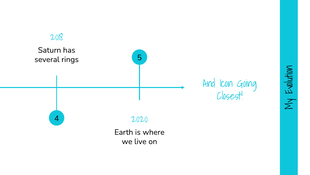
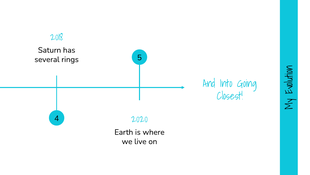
Icon: Icon -> Into (226, 83)
